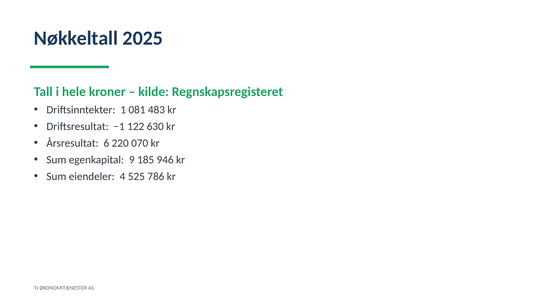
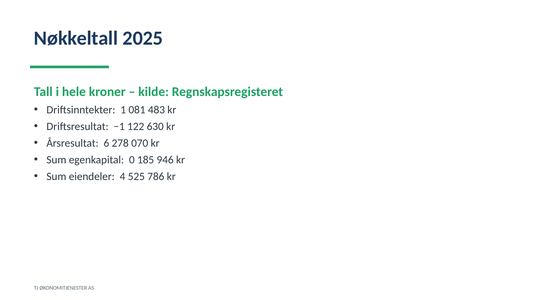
220: 220 -> 278 (120, 143)
9: 9 -> 0 (132, 160)
